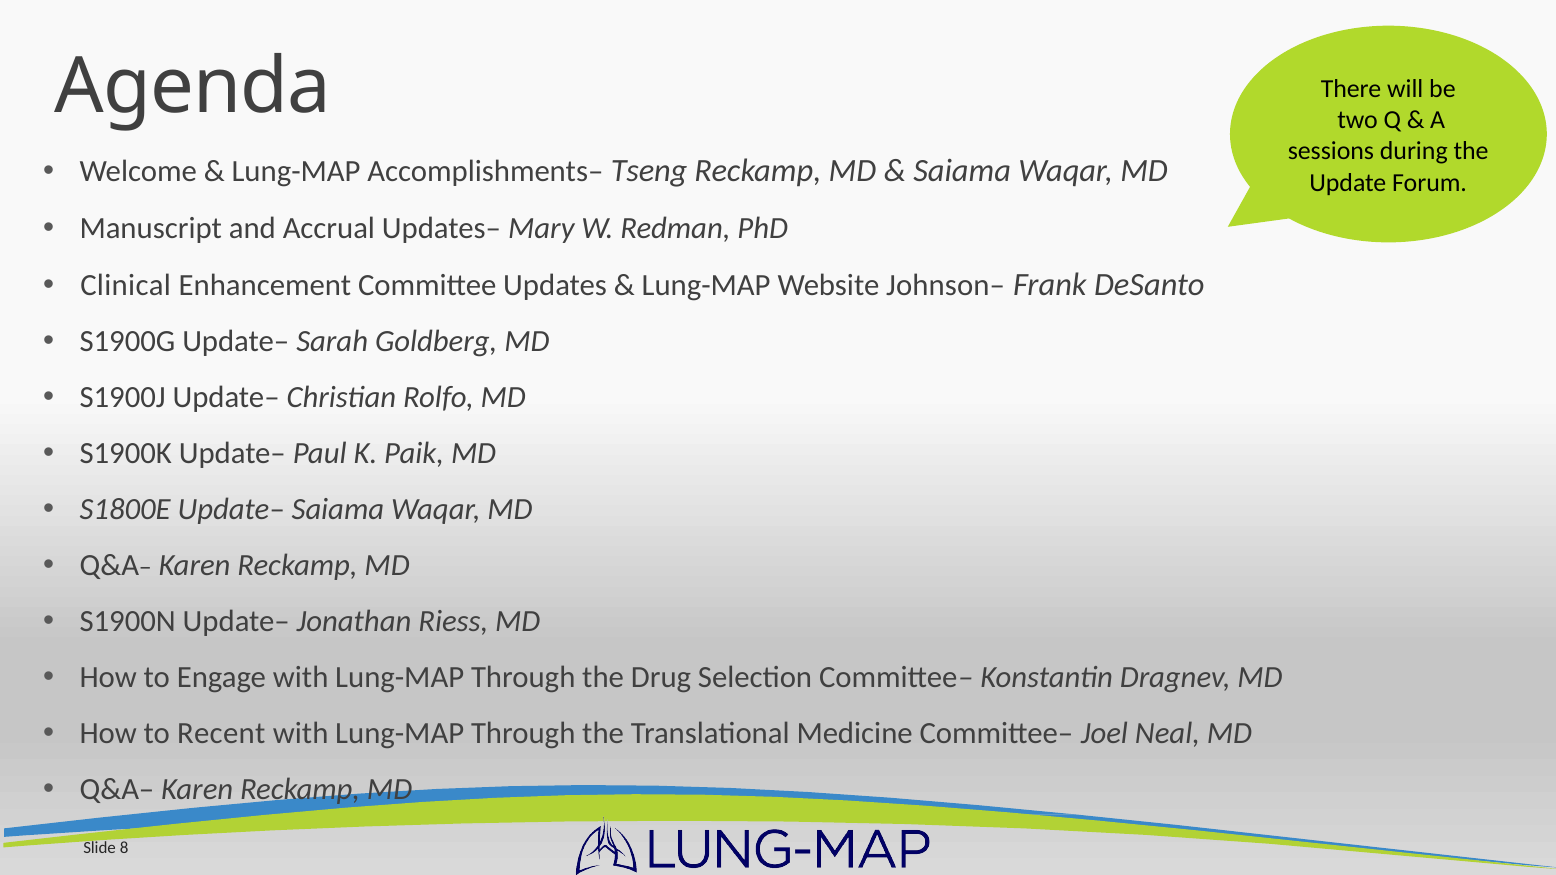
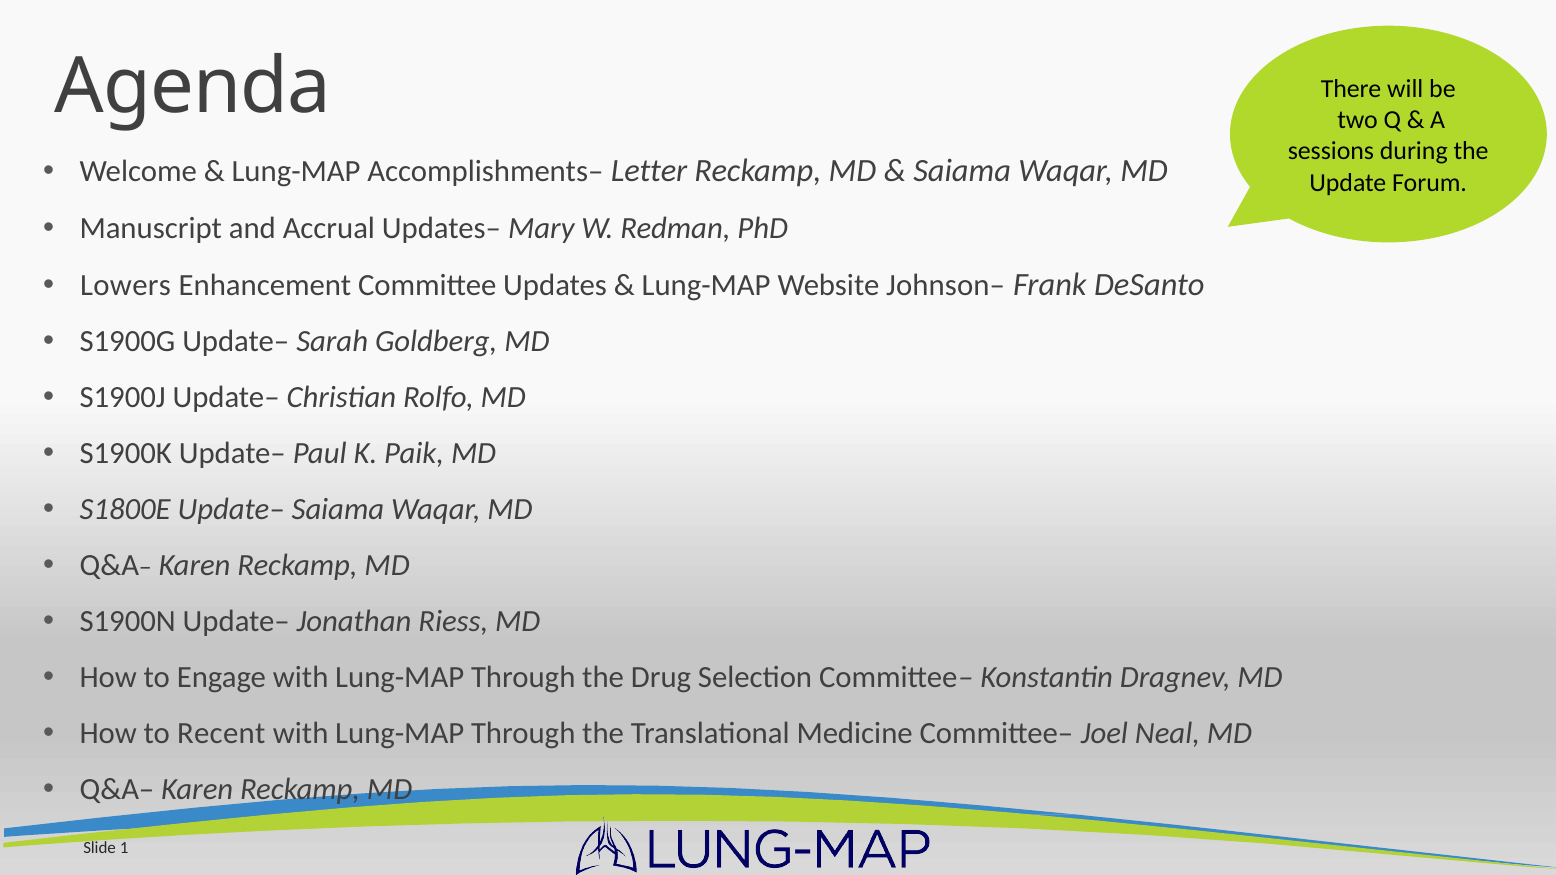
Tseng: Tseng -> Letter (649, 171)
Clinical: Clinical -> Lowers (126, 286)
8: 8 -> 1 (124, 848)
